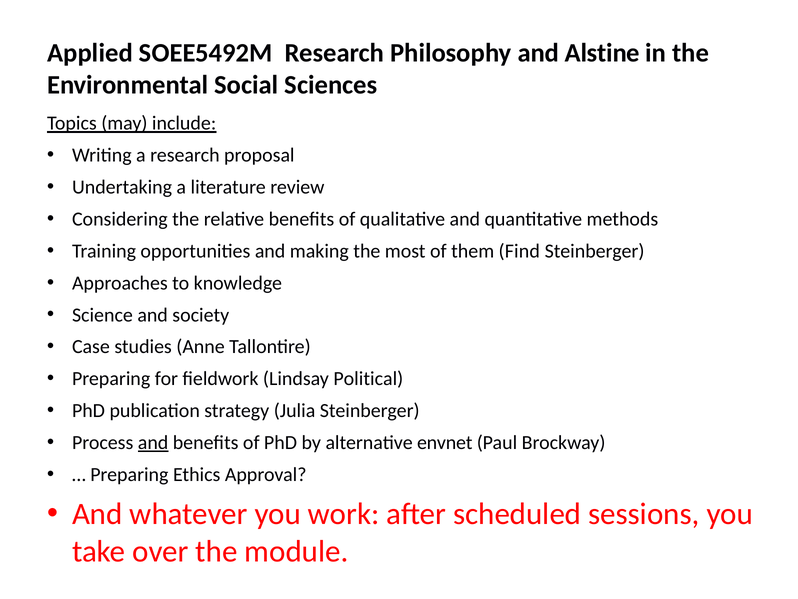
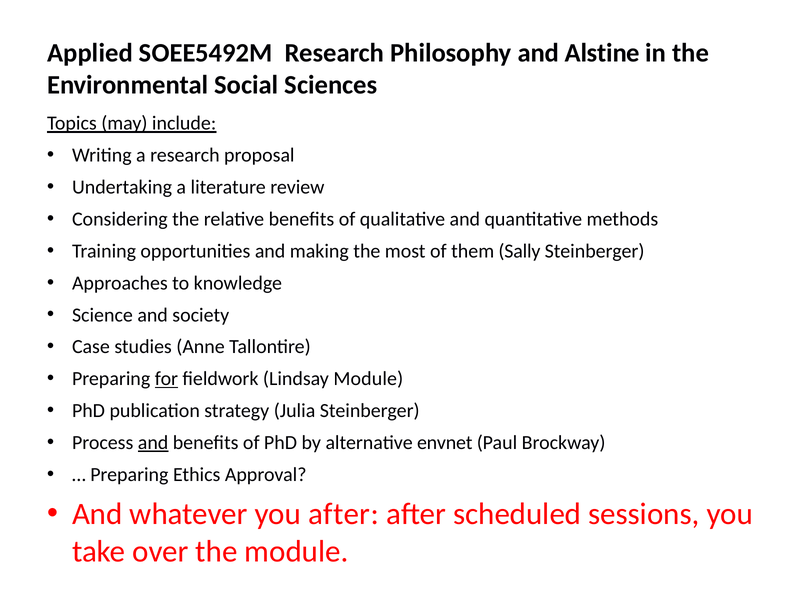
Find: Find -> Sally (519, 251)
for underline: none -> present (166, 379)
Lindsay Political: Political -> Module (368, 379)
you work: work -> after (343, 514)
